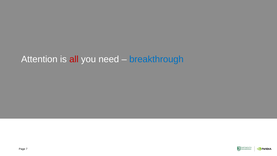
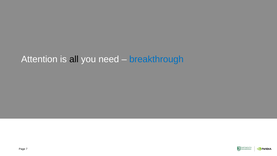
all colour: red -> black (74, 59)
